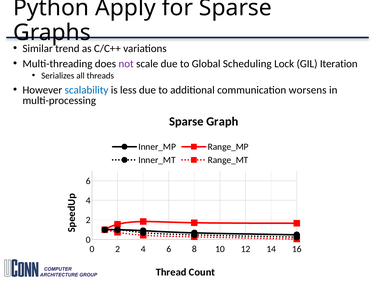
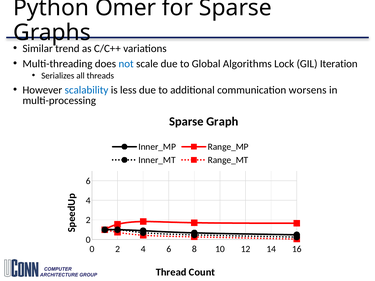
Apply: Apply -> Omer (126, 8)
not colour: purple -> blue (126, 64)
Scheduling: Scheduling -> Algorithms (247, 64)
